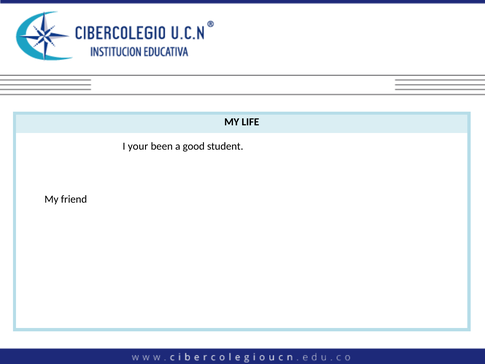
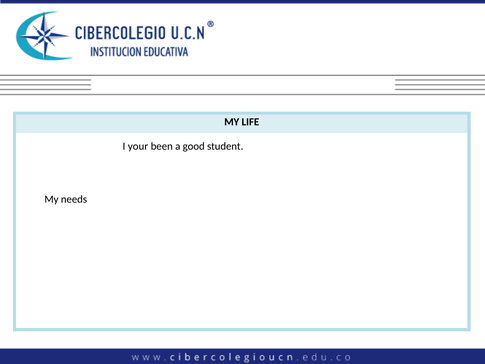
friend: friend -> needs (74, 199)
